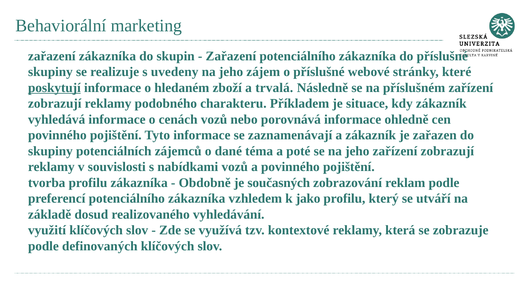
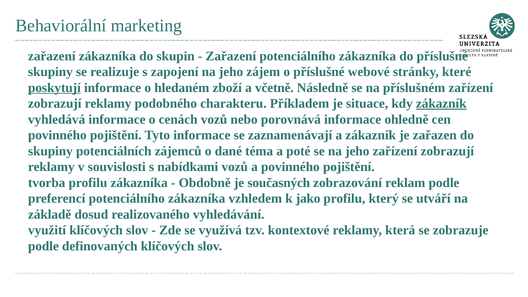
uvedeny: uvedeny -> zapojení (175, 72)
trvalá: trvalá -> včetně (274, 88)
zákazník underline: none -> present (441, 104)
